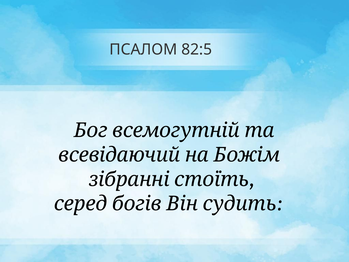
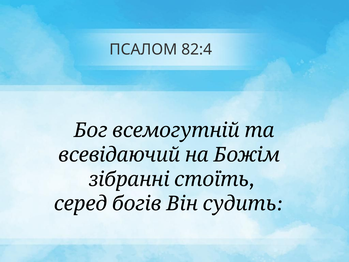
82:5: 82:5 -> 82:4 (197, 49)
